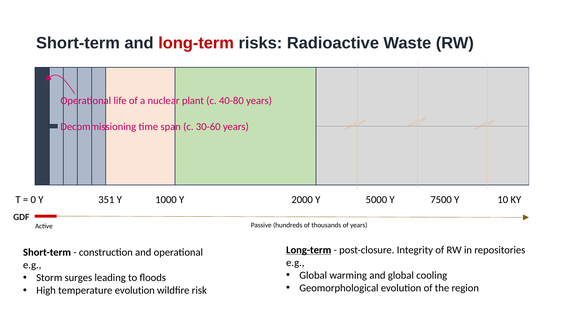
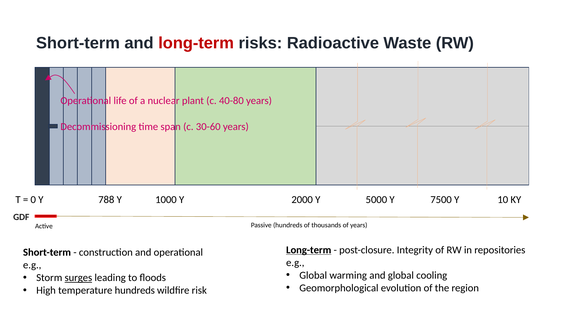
351: 351 -> 788 (106, 200)
surges underline: none -> present (78, 278)
temperature evolution: evolution -> hundreds (135, 291)
